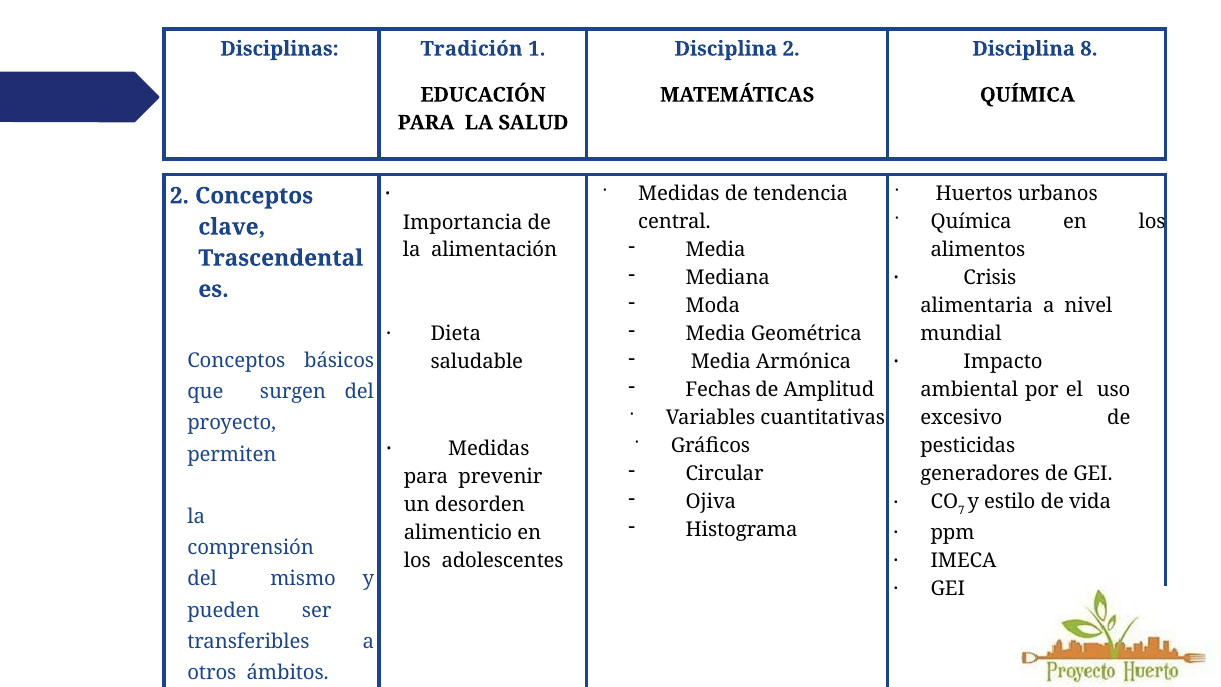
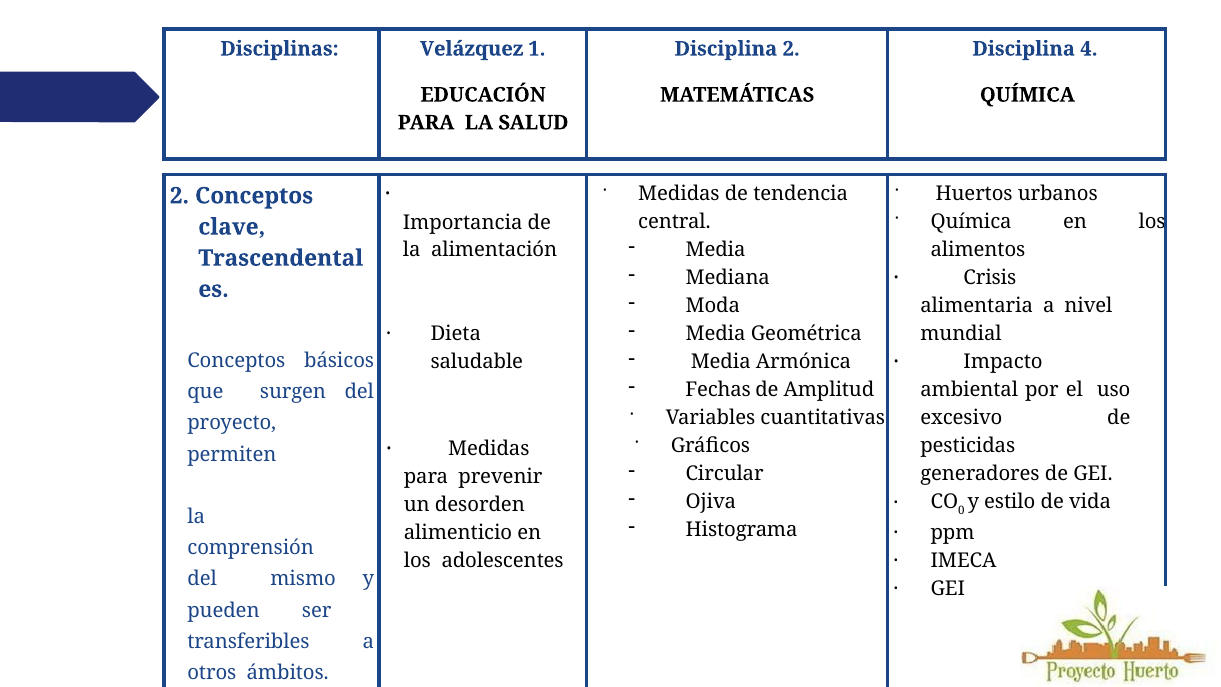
Tradición: Tradición -> Velázquez (472, 49)
8: 8 -> 4 (1089, 49)
7: 7 -> 0 (961, 510)
